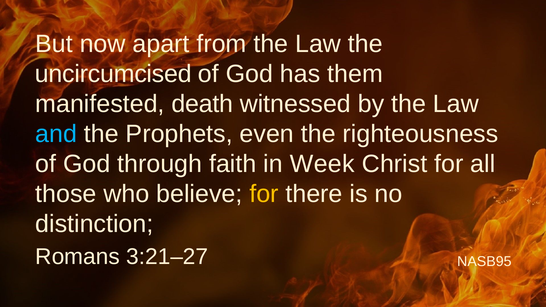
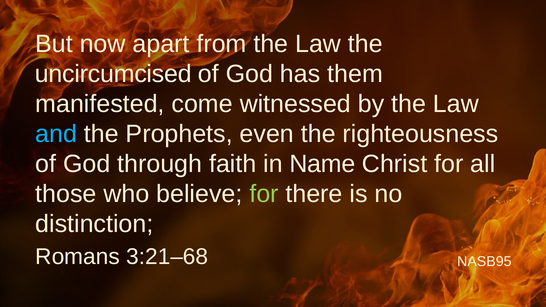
death: death -> come (202, 104)
Week: Week -> Name (322, 164)
for colour: yellow -> light green (264, 194)
3:21–27: 3:21–27 -> 3:21–68 (167, 257)
